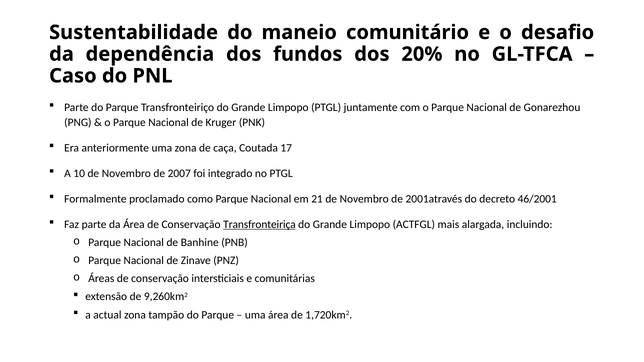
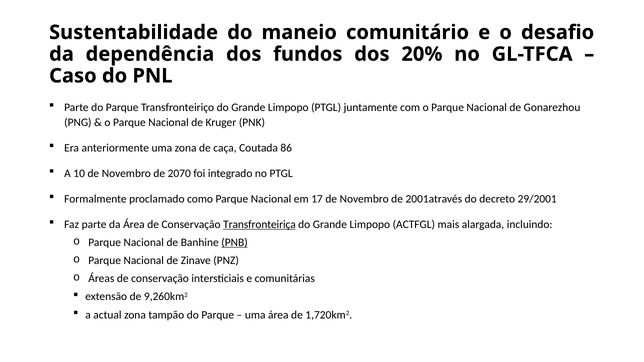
17: 17 -> 86 (286, 148)
2007: 2007 -> 2070 (179, 173)
21: 21 -> 17 (317, 199)
46/2001: 46/2001 -> 29/2001 (537, 199)
PNB underline: none -> present (235, 243)
